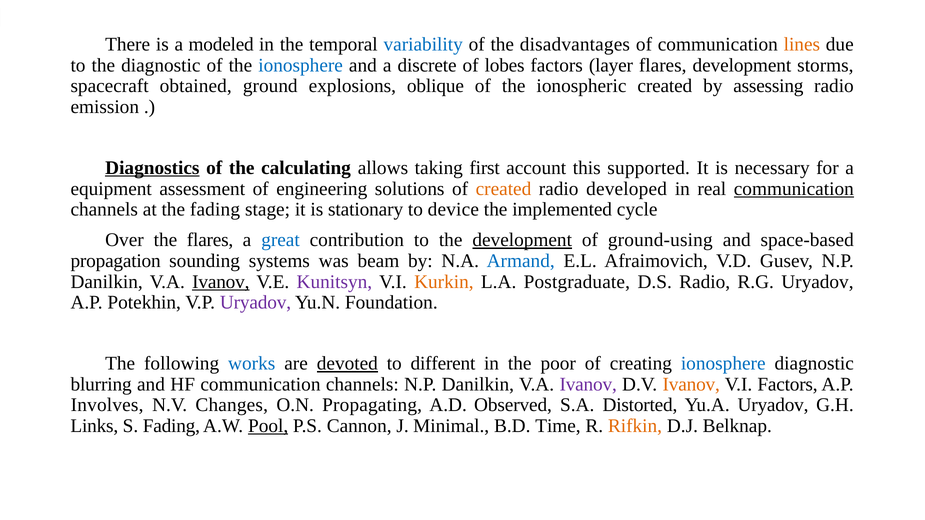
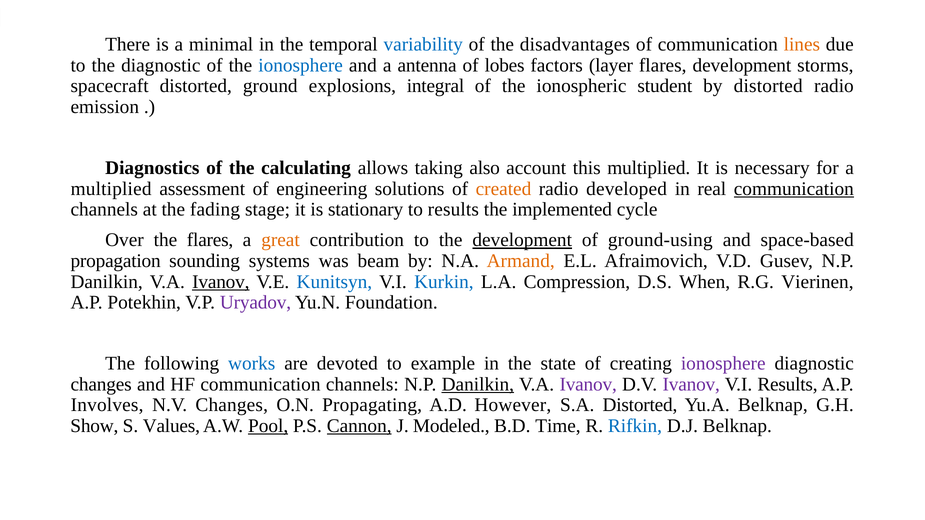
modeled: modeled -> minimal (221, 44)
discrete: discrete -> antenna (427, 65)
spacecraft obtained: obtained -> distorted (196, 86)
oblique: oblique -> integral (436, 86)
ionospheric created: created -> student (665, 86)
by assessing: assessing -> distorted (768, 86)
Diagnostics underline: present -> none (152, 168)
first: first -> also (485, 168)
this supported: supported -> multiplied (649, 168)
equipment: equipment -> multiplied (111, 189)
to device: device -> results (453, 210)
great colour: blue -> orange (281, 240)
Armand colour: blue -> orange (521, 261)
Kunitsyn colour: purple -> blue (334, 282)
Kurkin colour: orange -> blue (444, 282)
Postgraduate: Postgraduate -> Compression (577, 282)
D.S Radio: Radio -> When (705, 282)
R.G Uryadov: Uryadov -> Vierinen (817, 282)
devoted underline: present -> none (347, 364)
different: different -> example (443, 364)
poor: poor -> state (558, 364)
ionosphere colour: blue -> purple (723, 364)
blurring: blurring -> changes (101, 384)
Danilkin underline: none -> present (478, 384)
Ivanov colour: orange -> purple (691, 384)
V.I Factors: Factors -> Results (788, 384)
Observed: Observed -> However (513, 405)
Yu.A Uryadov: Uryadov -> Belknap (773, 405)
Links: Links -> Show (94, 426)
S Fading: Fading -> Values (171, 426)
Cannon underline: none -> present (359, 426)
Minimal: Minimal -> Modeled (451, 426)
Rifkin colour: orange -> blue (635, 426)
